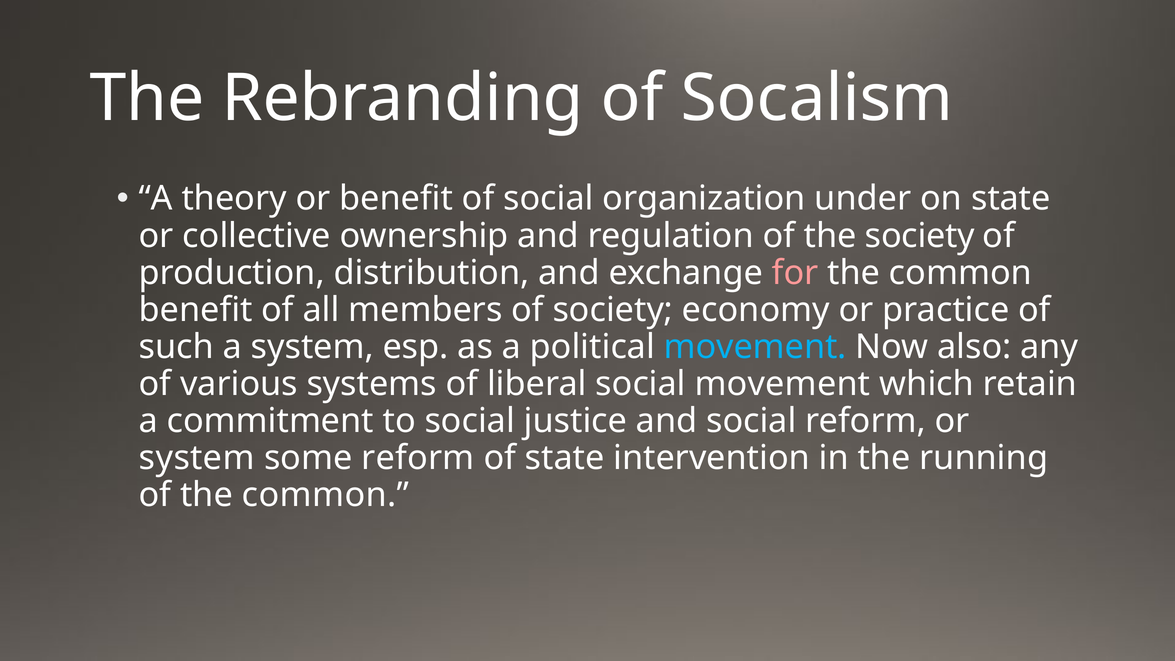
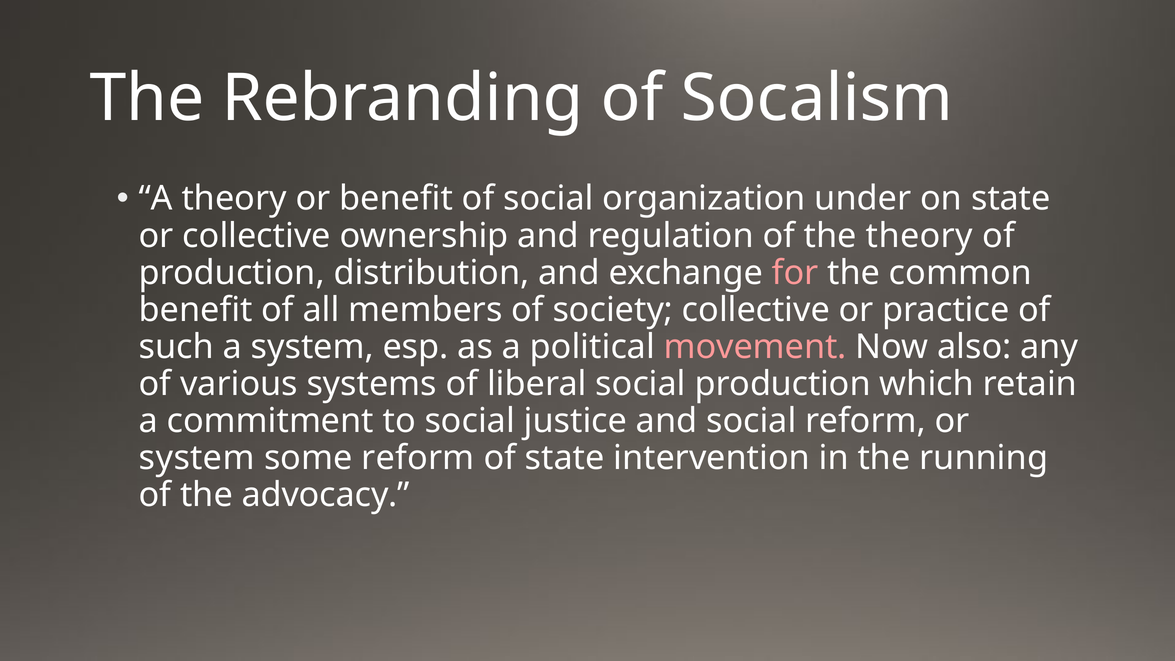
the society: society -> theory (919, 236)
society economy: economy -> collective (756, 310)
movement colour: light blue -> pink (755, 347)
social movement: movement -> production (783, 384)
of the common: common -> advocacy (326, 495)
